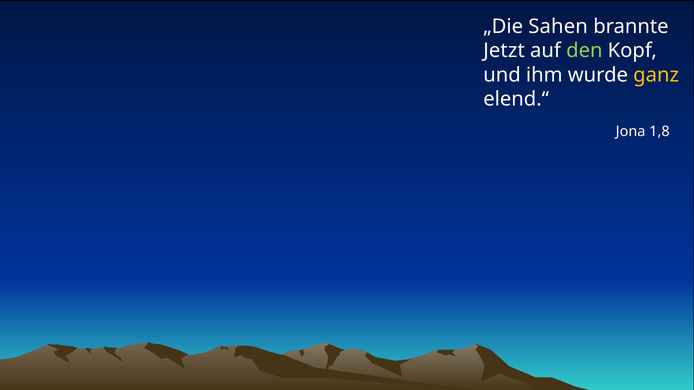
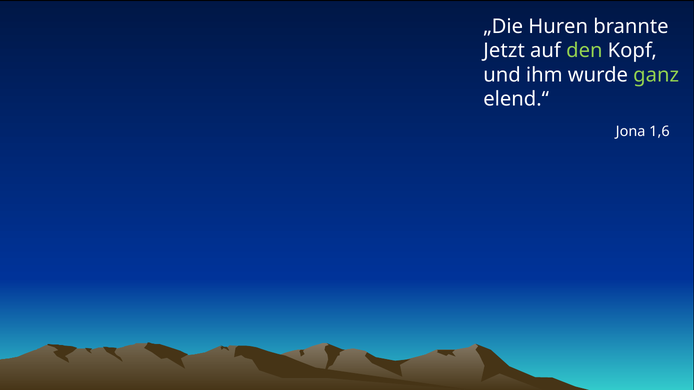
Sahen: Sahen -> Huren (558, 26)
ganz colour: yellow -> light green (656, 75)
1,8: 1,8 -> 1,6 (659, 131)
